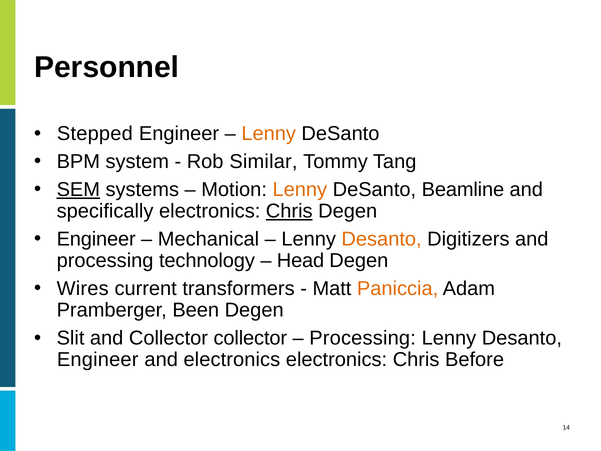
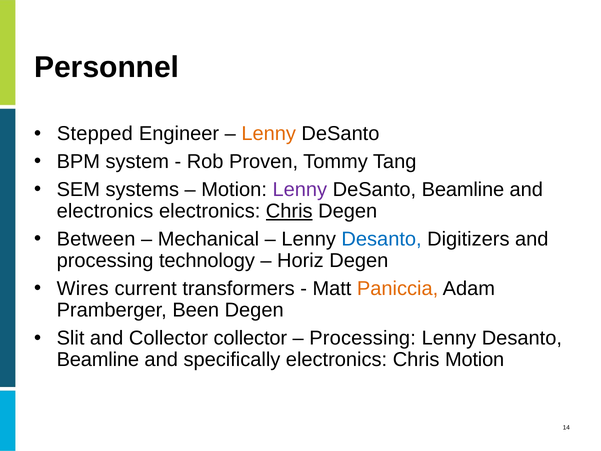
Similar: Similar -> Proven (264, 162)
SEM underline: present -> none (78, 189)
Lenny colour: orange -> purple (300, 189)
specifically: specifically -> electronics (105, 211)
Engineer: Engineer -> Between (96, 239)
Desanto colour: orange -> blue (382, 239)
Head: Head -> Horiz (300, 261)
Engineer: Engineer -> Beamline (98, 360)
and electronics: electronics -> specifically (232, 360)
Chris Before: Before -> Motion (475, 360)
